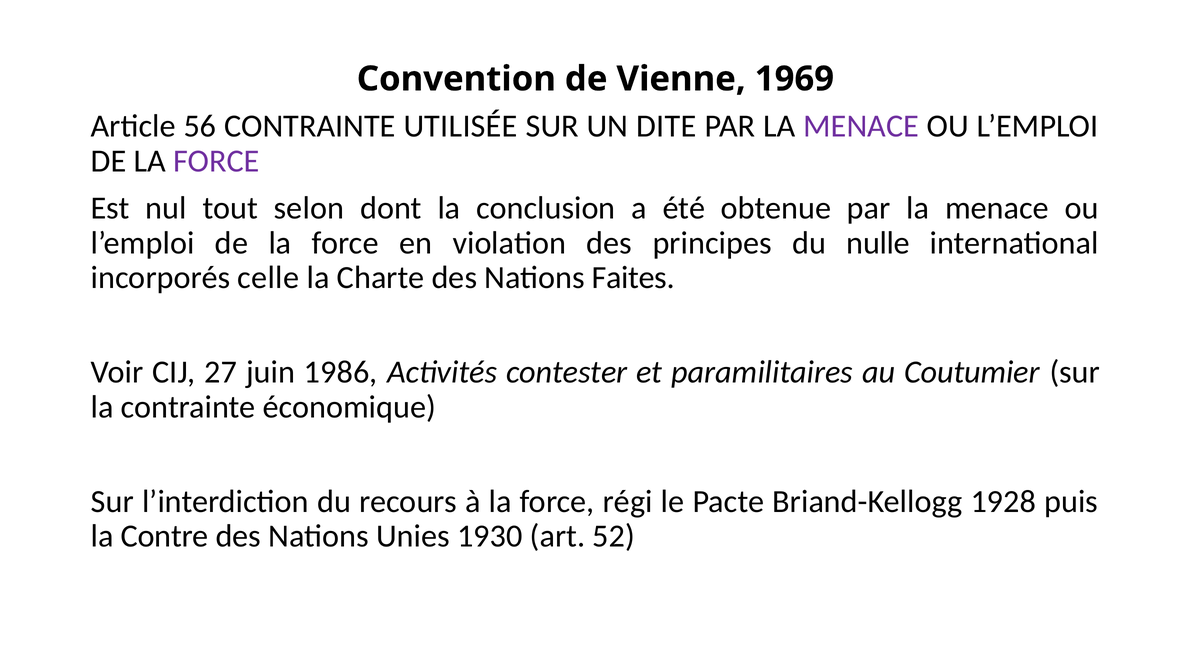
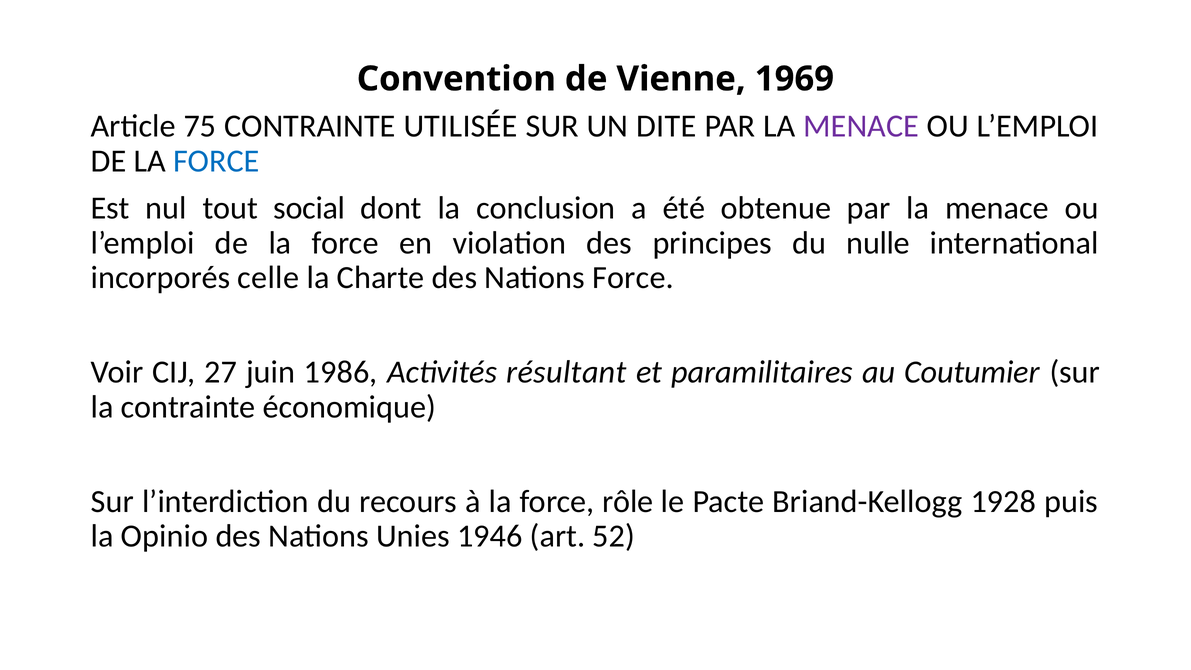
56: 56 -> 75 (200, 126)
FORCE colour: purple -> blue (216, 161)
selon: selon -> social (309, 208)
Nations Faites: Faites -> Force (633, 278)
contester: contester -> résultant (566, 372)
régi: régi -> rôle (628, 501)
Contre: Contre -> Opinio (165, 536)
1930: 1930 -> 1946 (490, 536)
